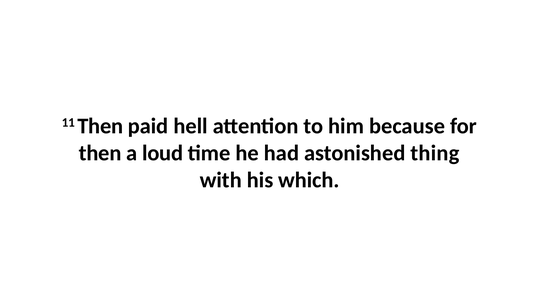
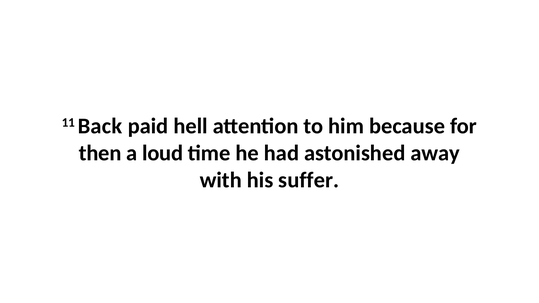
11 Then: Then -> Back (100, 126)
thing: thing -> away (435, 153)
which: which -> suffer (309, 180)
